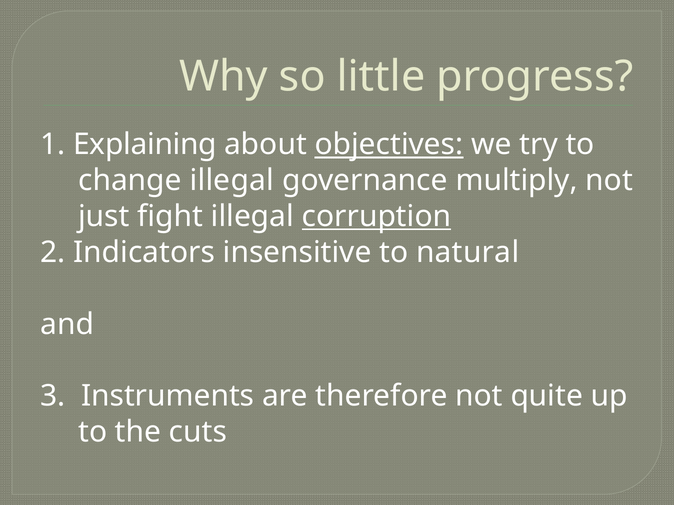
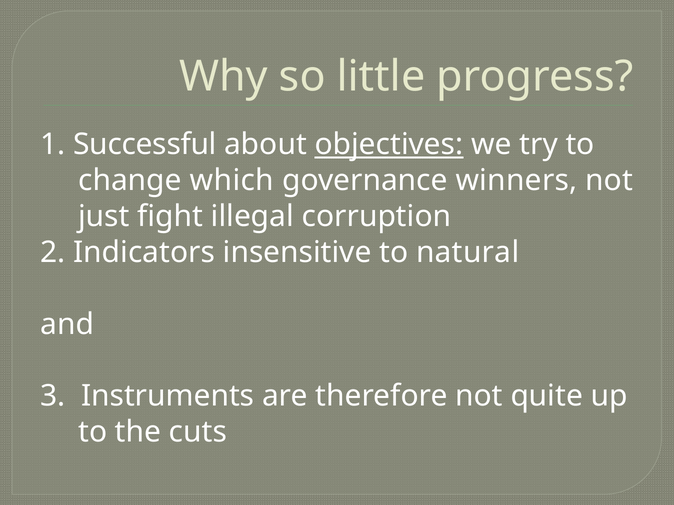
Explaining: Explaining -> Successful (145, 145)
change illegal: illegal -> which (232, 181)
multiply: multiply -> winners (516, 181)
corruption underline: present -> none (376, 217)
